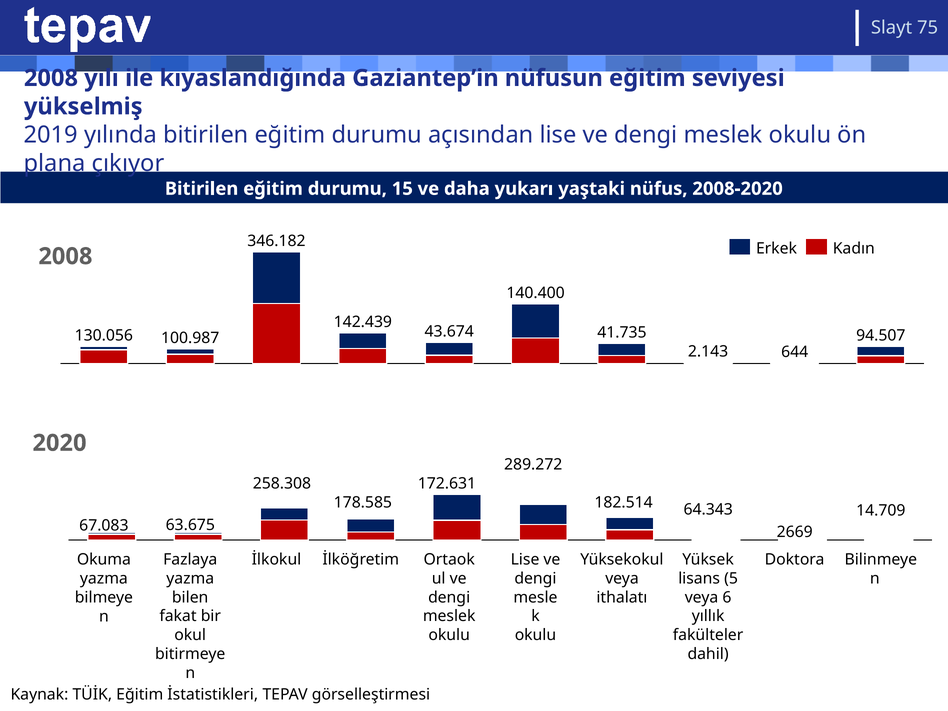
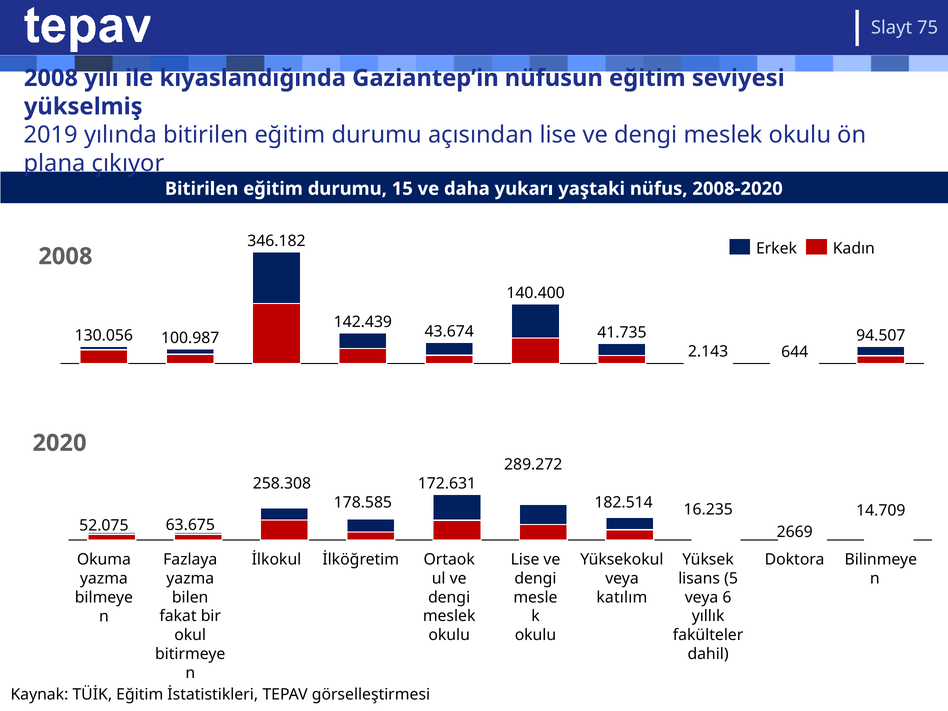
64.343: 64.343 -> 16.235 (708, 510)
67.083: 67.083 -> 52.075 (104, 525)
ithalatı: ithalatı -> katılım (622, 597)
